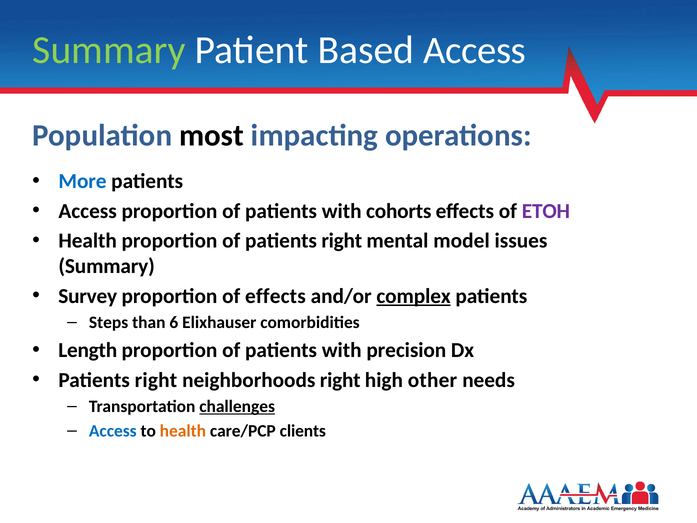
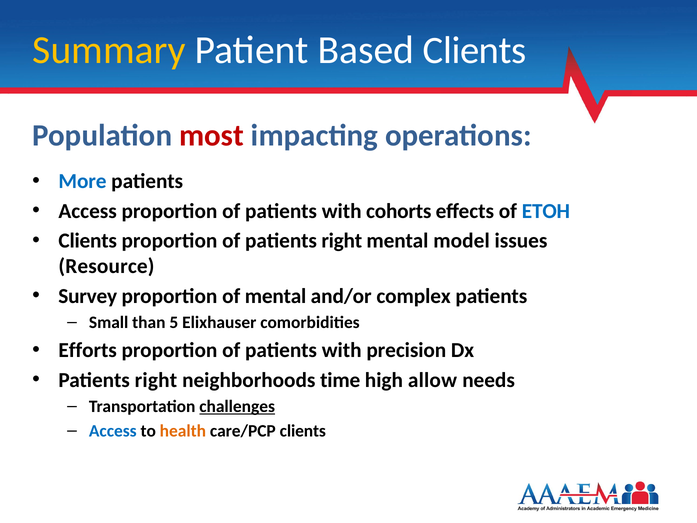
Summary colour: light green -> yellow (109, 50)
Based Access: Access -> Clients (475, 50)
most colour: black -> red (212, 136)
ETOH colour: purple -> blue (546, 211)
Health: Health -> Clients (88, 241)
Summary: Summary -> Resource (106, 266)
of effects: effects -> mental (276, 296)
complex underline: present -> none (414, 296)
Steps: Steps -> Small (109, 322)
6: 6 -> 5 (174, 322)
Length: Length -> Efforts (88, 350)
neighborhoods right: right -> time (340, 380)
other: other -> allow (432, 380)
